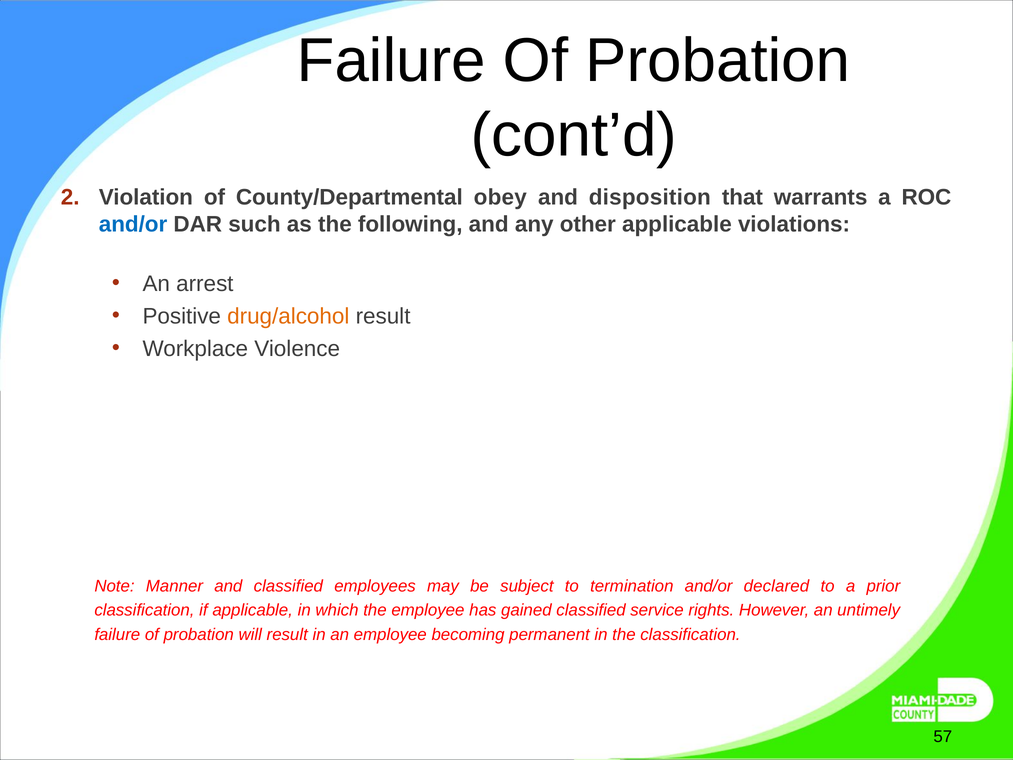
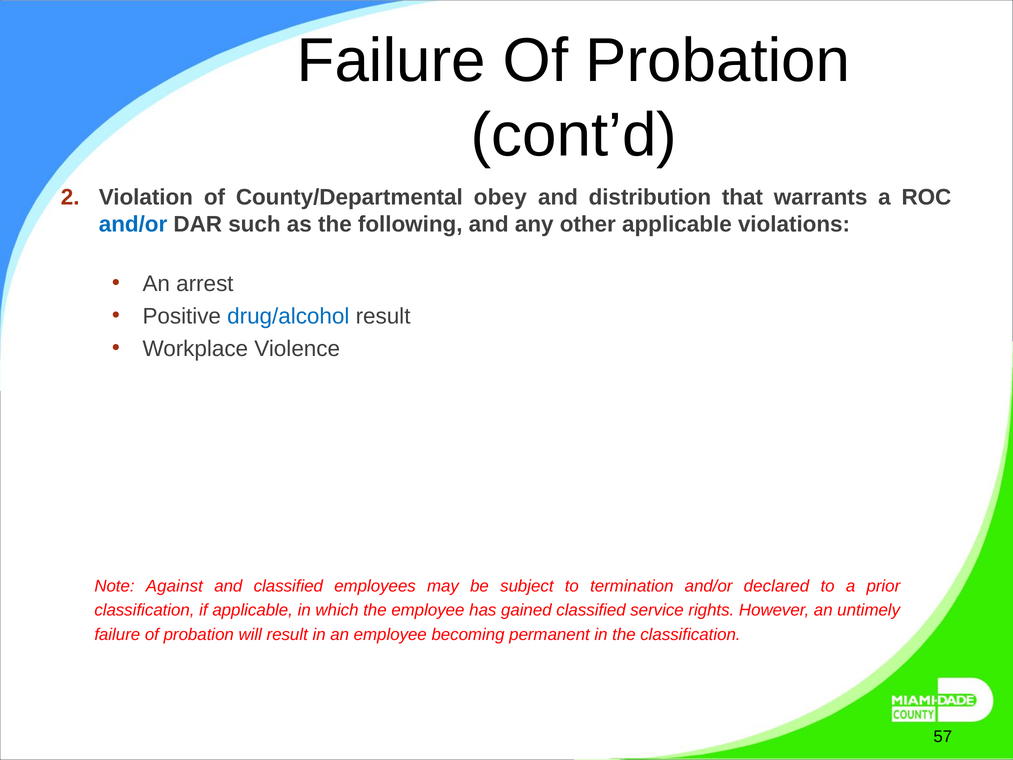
disposition: disposition -> distribution (650, 197)
drug/alcohol colour: orange -> blue (288, 316)
Manner: Manner -> Against (174, 586)
